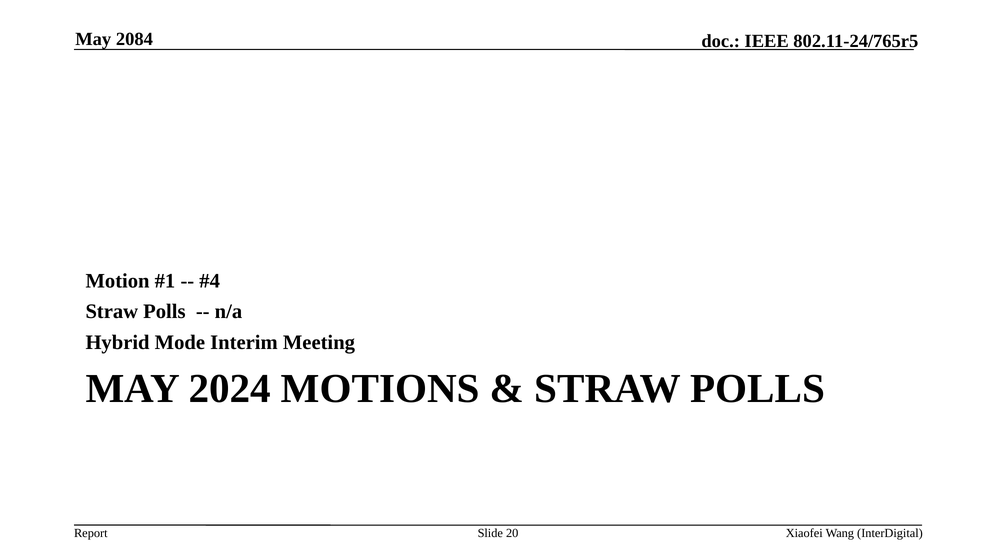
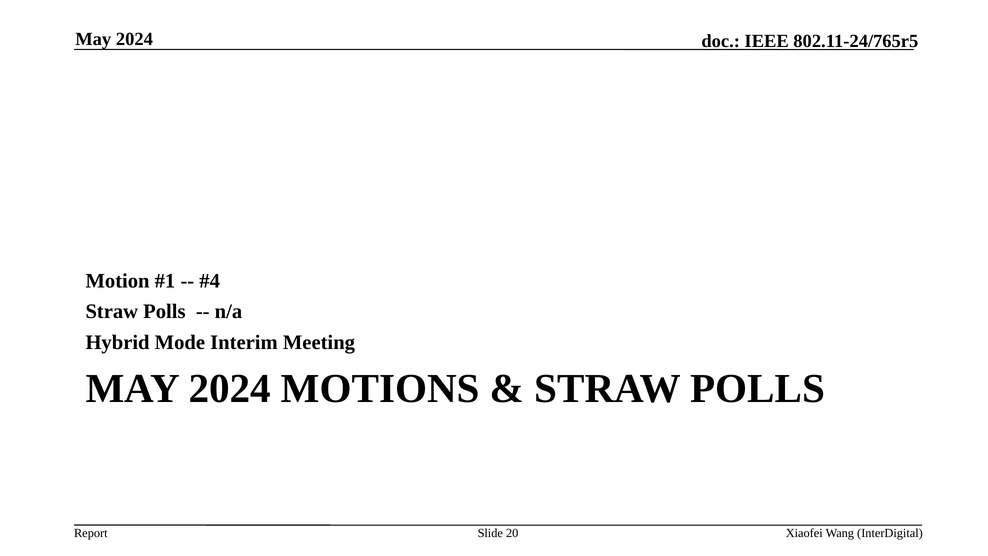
2084: 2084 -> 2024 (134, 39)
